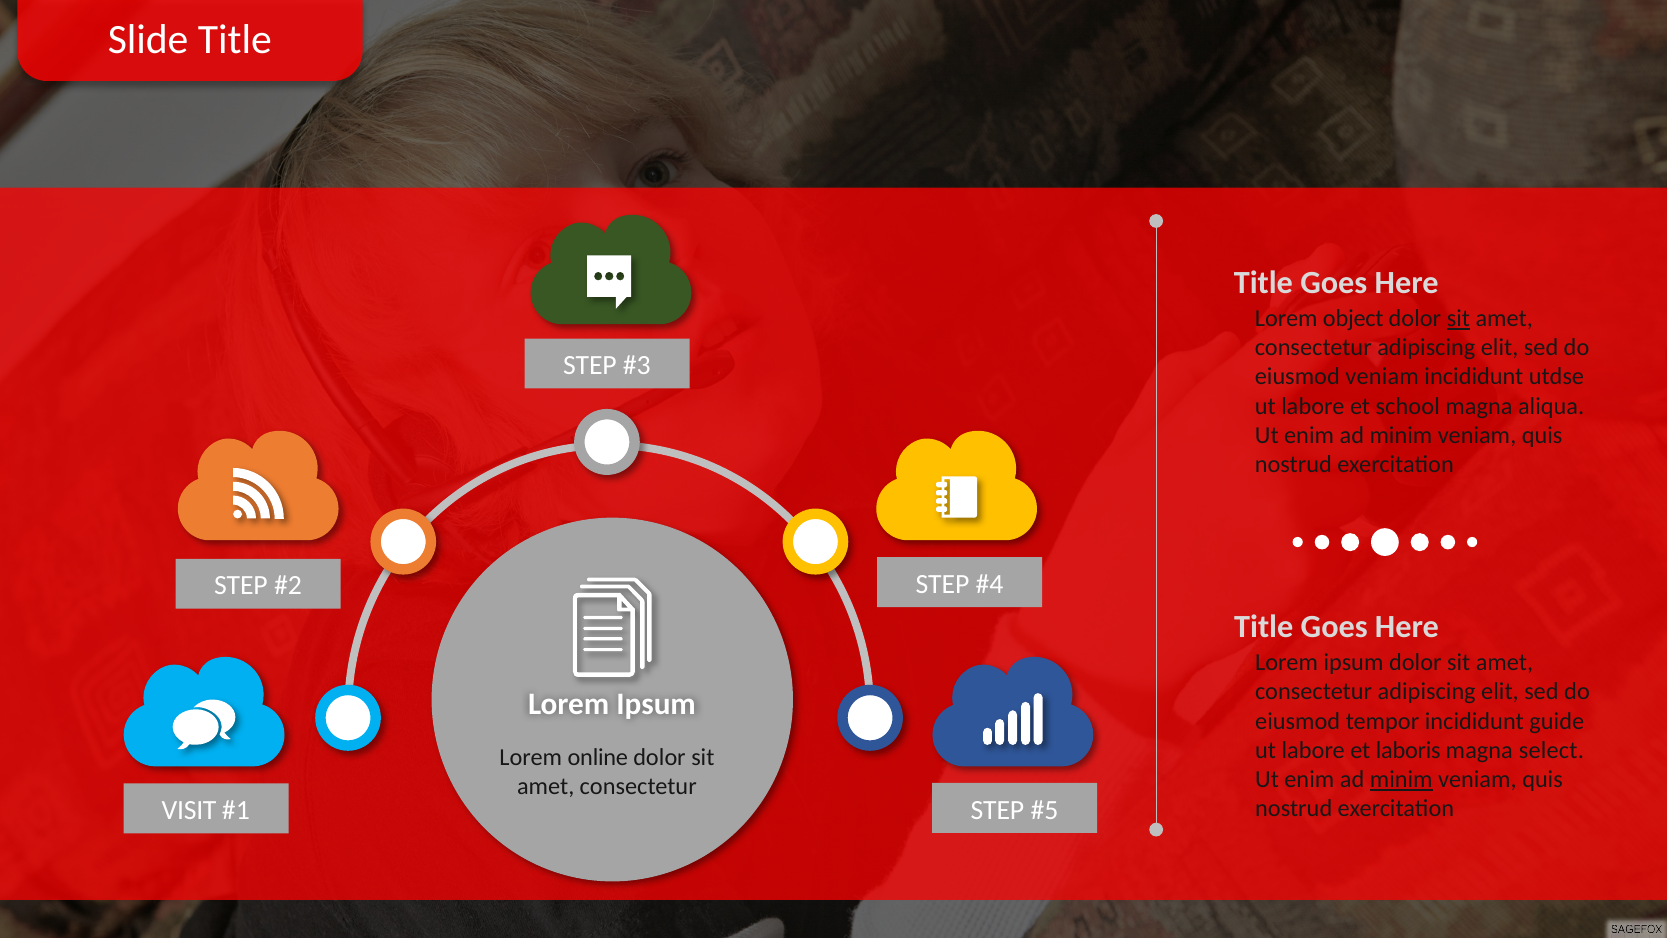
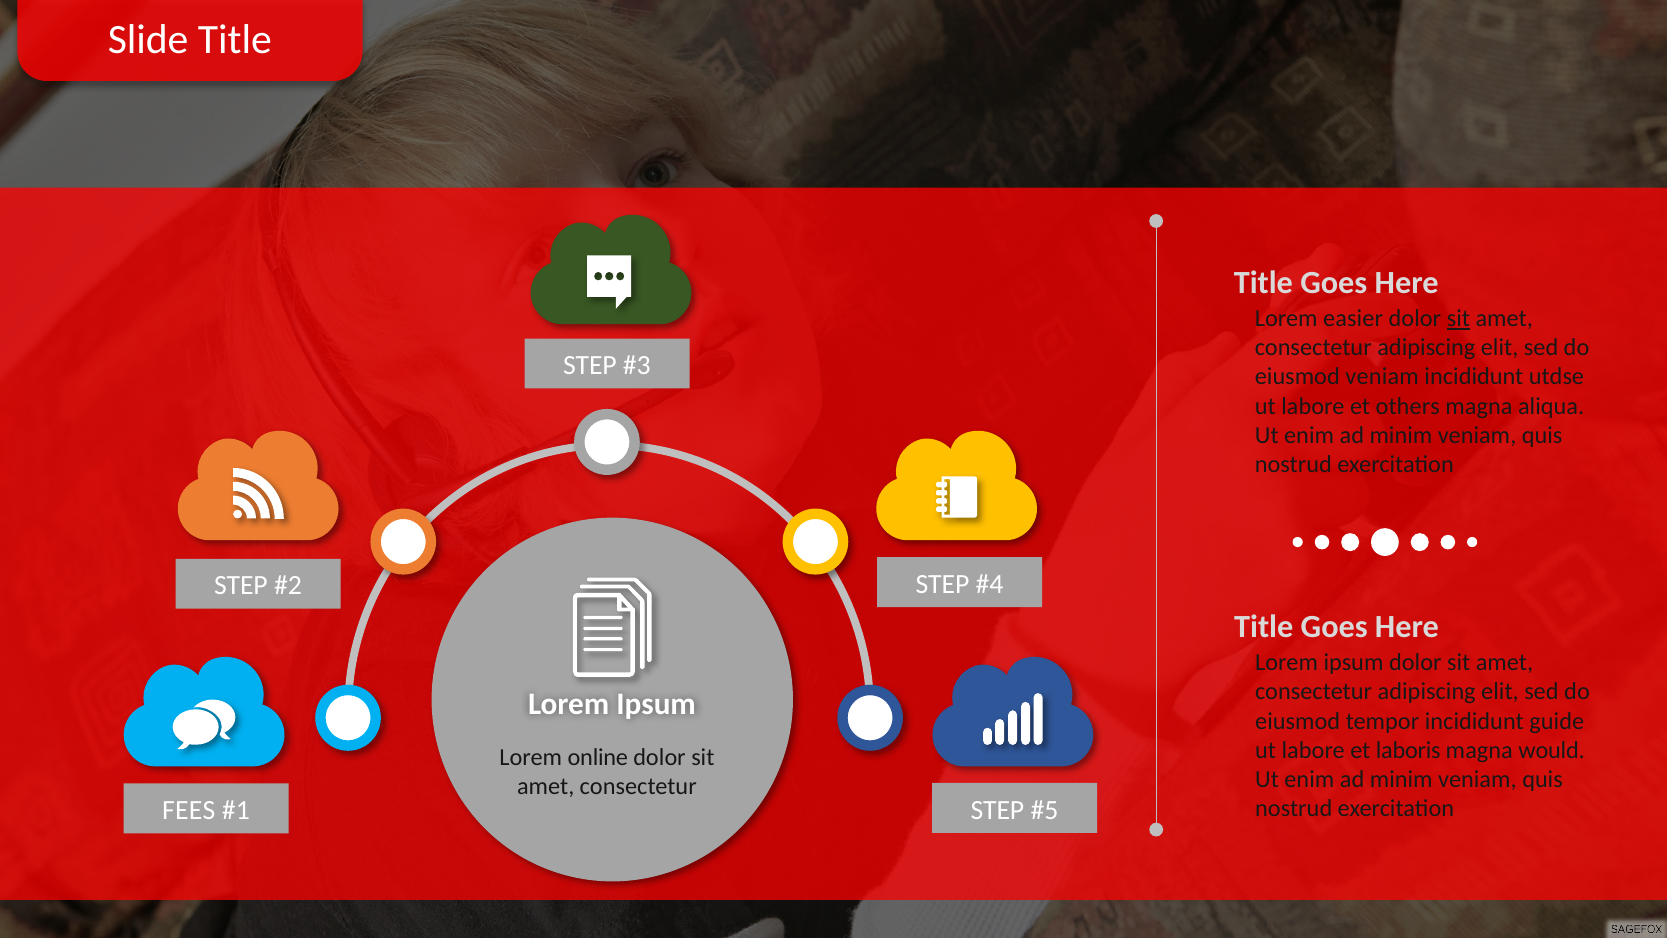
object: object -> easier (1353, 318)
school: school -> others (1408, 406)
select: select -> would (1552, 750)
minim underline: present -> none (1401, 779)
VISIT: VISIT -> FEES (189, 810)
